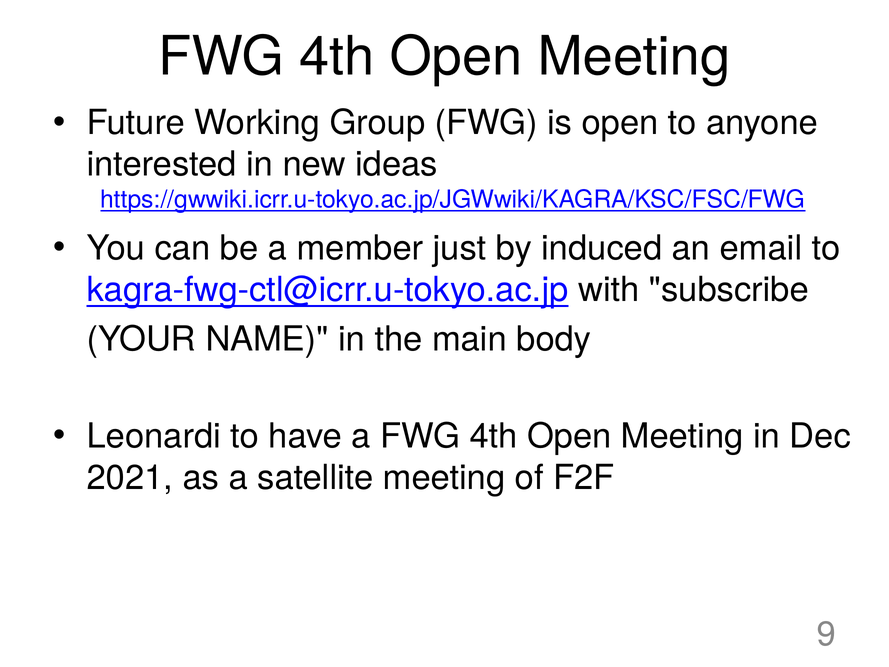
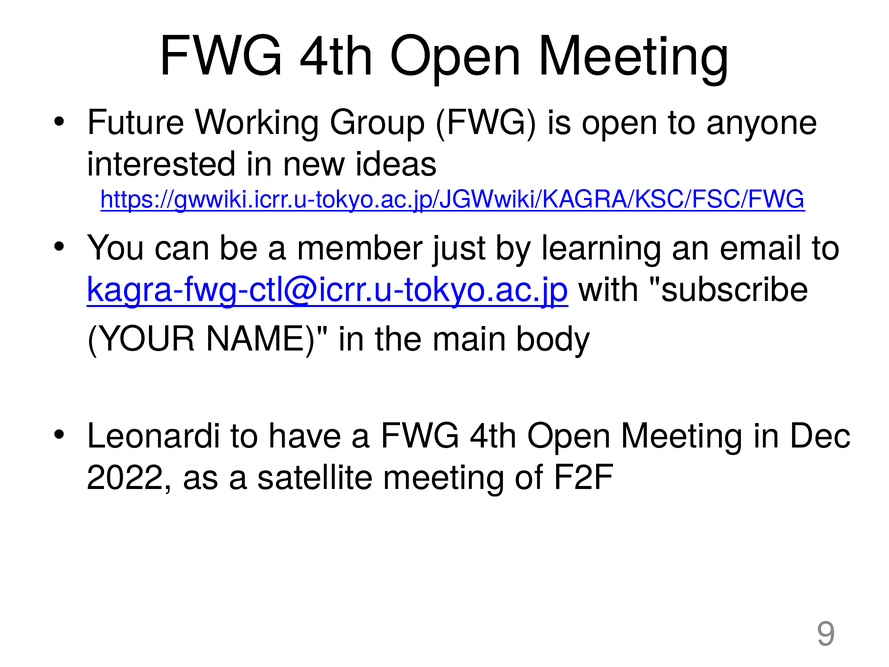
induced: induced -> learning (602, 248)
2021: 2021 -> 2022 (130, 478)
